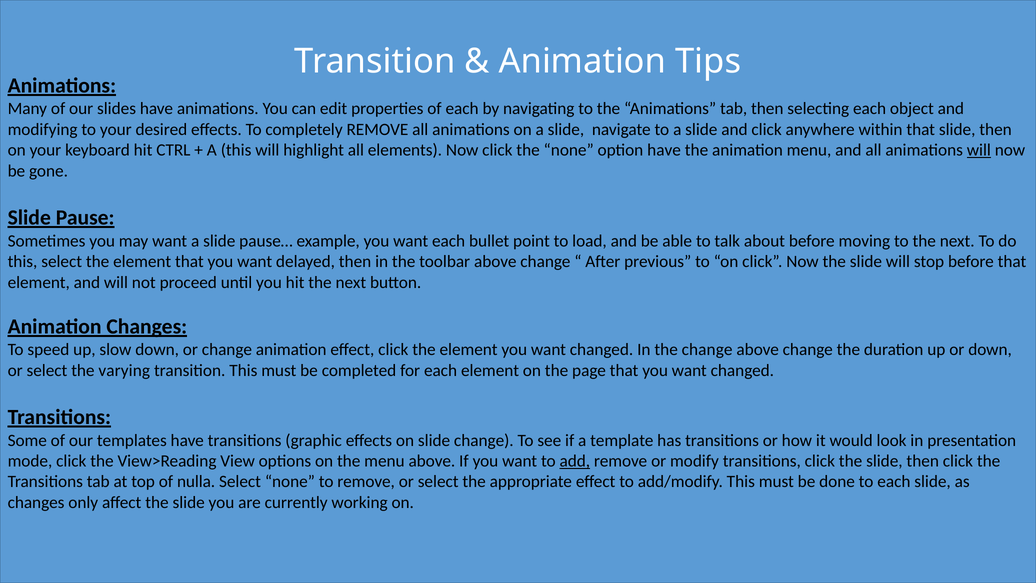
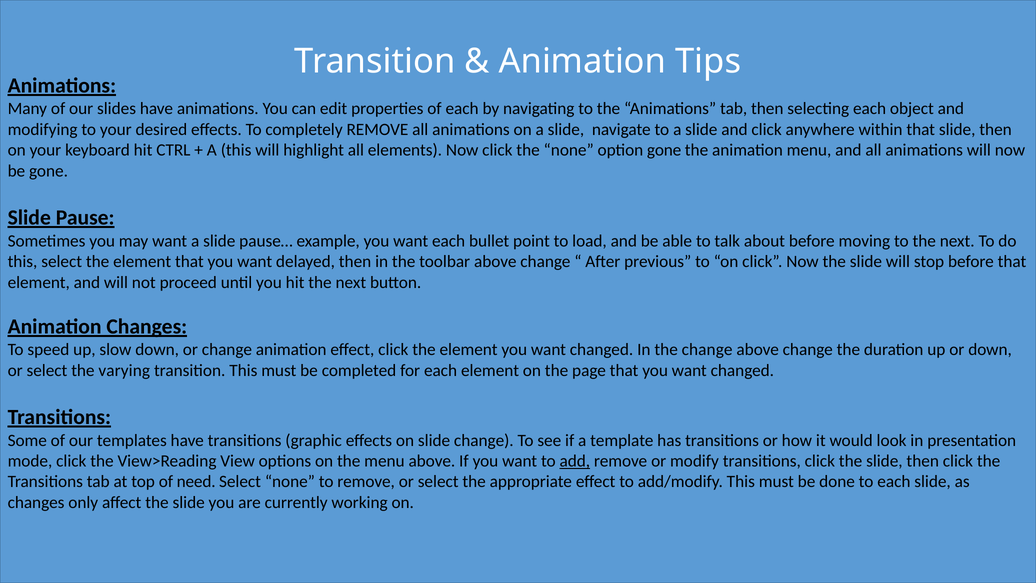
option have: have -> gone (664, 150)
will underline: present -> none (979, 150)
nulla: nulla -> need (196, 482)
